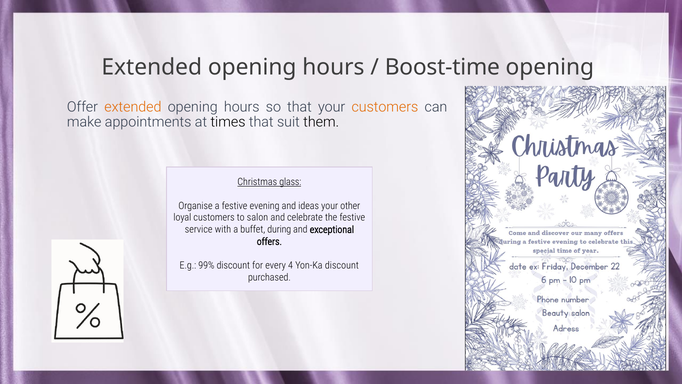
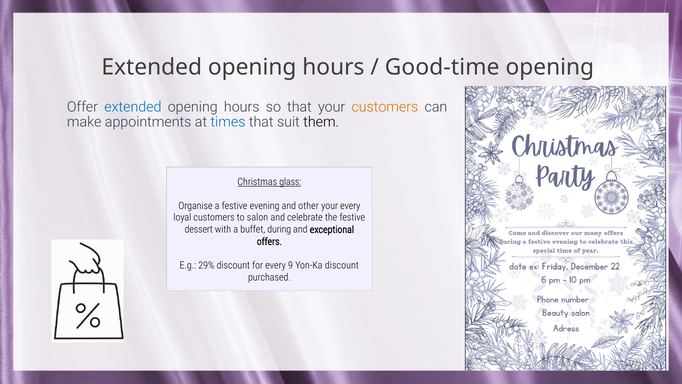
Boost-time: Boost-time -> Good-time (442, 67)
extended colour: orange -> blue (133, 107)
times colour: black -> blue (228, 122)
ideas: ideas -> other (309, 206)
your other: other -> every (350, 206)
service: service -> dessert (199, 229)
99%: 99% -> 29% (206, 265)
4: 4 -> 9 (291, 265)
